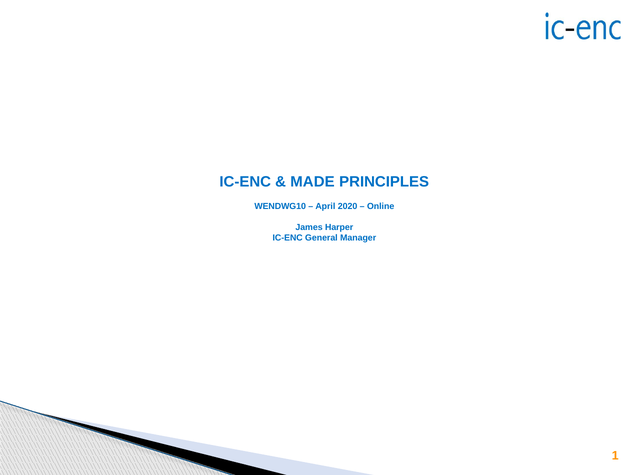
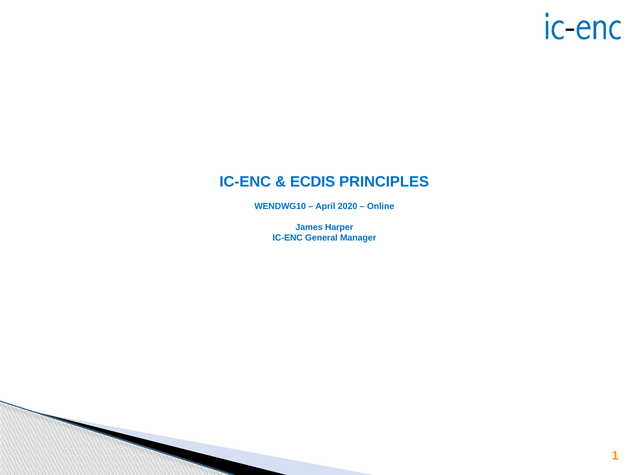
MADE: MADE -> ECDIS (313, 182)
